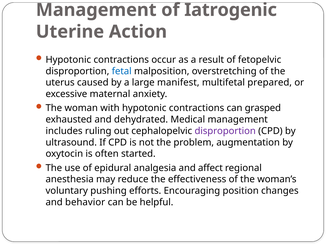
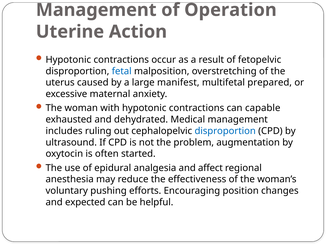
Iatrogenic: Iatrogenic -> Operation (230, 10)
grasped: grasped -> capable (263, 108)
disproportion colour: purple -> blue (225, 131)
behavior: behavior -> expected (85, 202)
